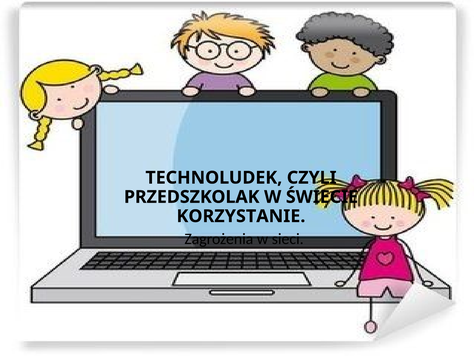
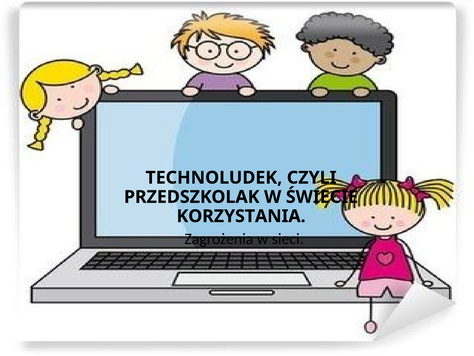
KORZYSTANIE: KORZYSTANIE -> KORZYSTANIA (241, 216)
